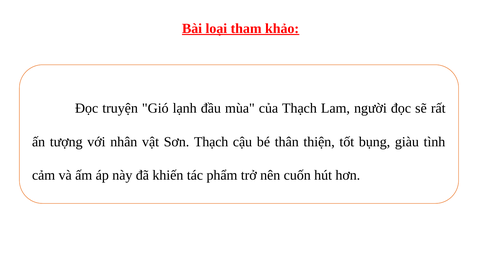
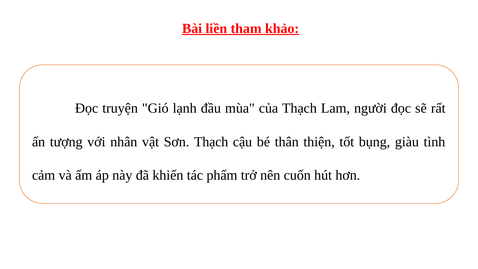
loại: loại -> liền (216, 28)
